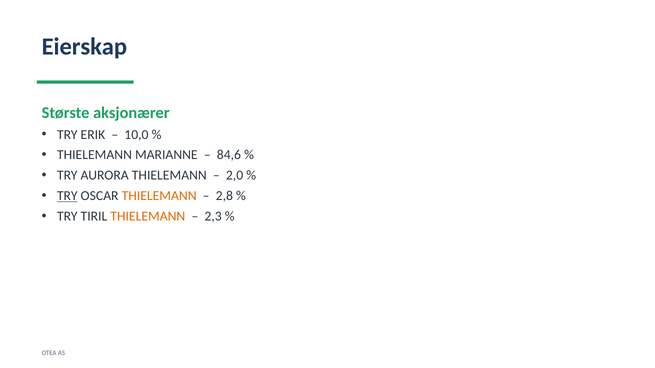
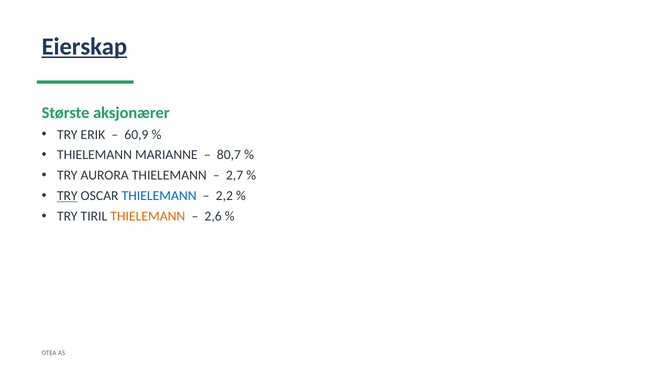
Eierskap underline: none -> present (84, 47)
10,0: 10,0 -> 60,9 (136, 135)
84,6: 84,6 -> 80,7 (229, 155)
2,0: 2,0 -> 2,7 (235, 176)
THIELEMANN colour: orange -> blue (159, 196)
2,8: 2,8 -> 2,2 (224, 196)
2,3: 2,3 -> 2,6 (213, 217)
